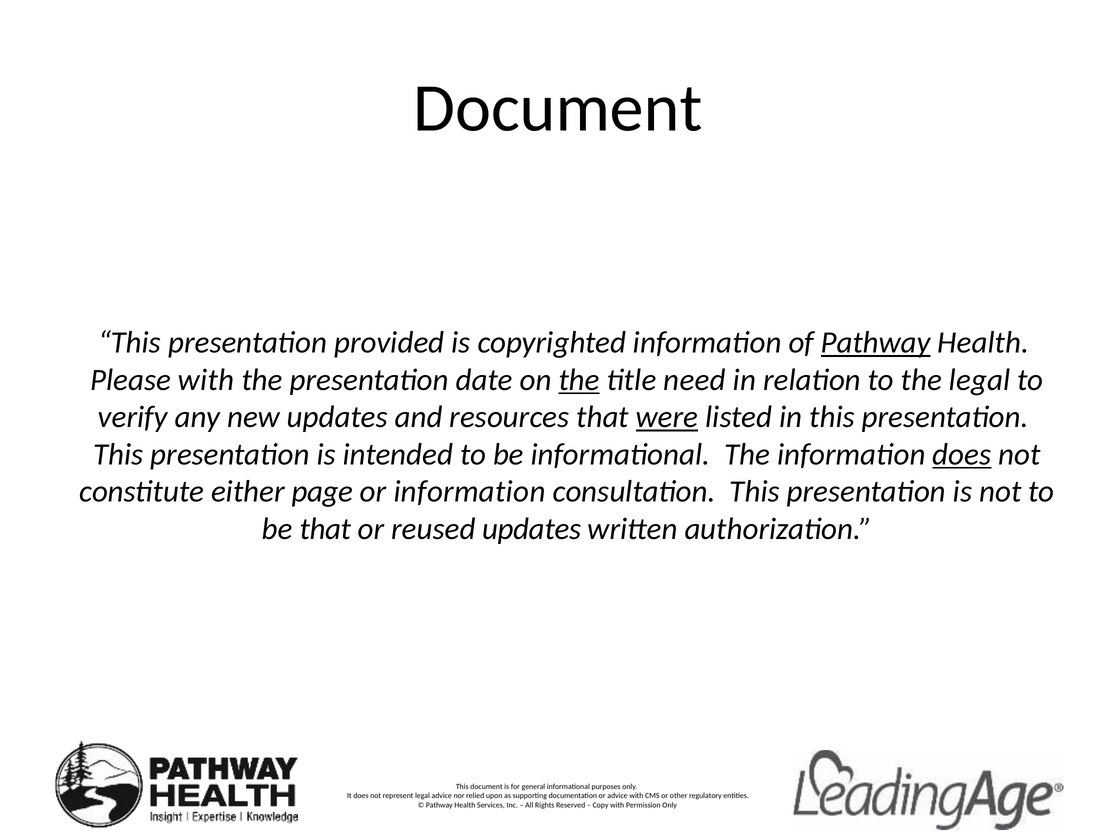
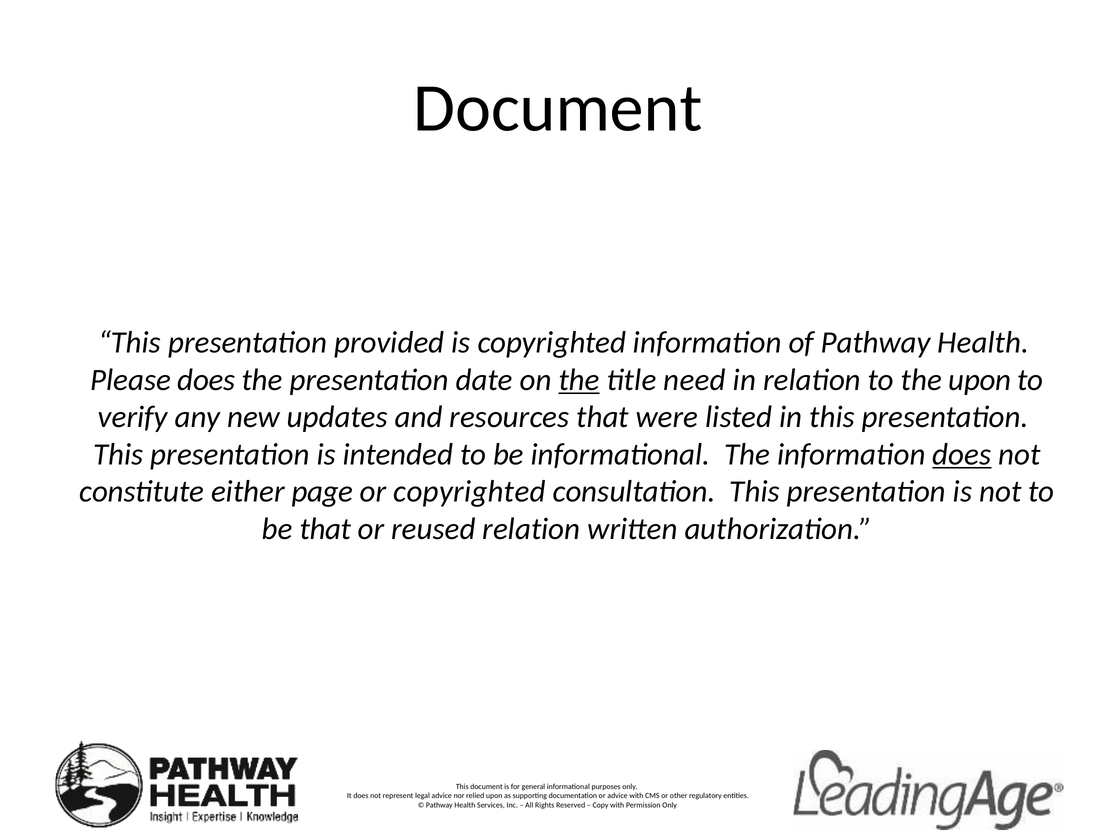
Pathway underline: present -> none (876, 343)
Please with: with -> does (206, 380)
the legal: legal -> upon (980, 380)
were underline: present -> none (667, 417)
or information: information -> copyrighted (470, 492)
reused updates: updates -> relation (531, 529)
